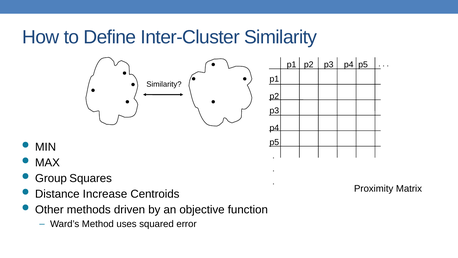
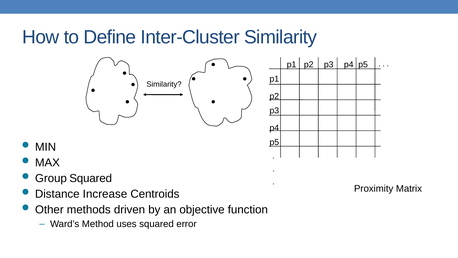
Group Squares: Squares -> Squared (91, 178)
